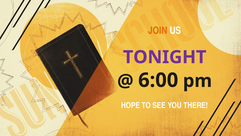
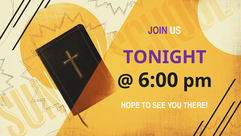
JOIN colour: orange -> purple (158, 30)
